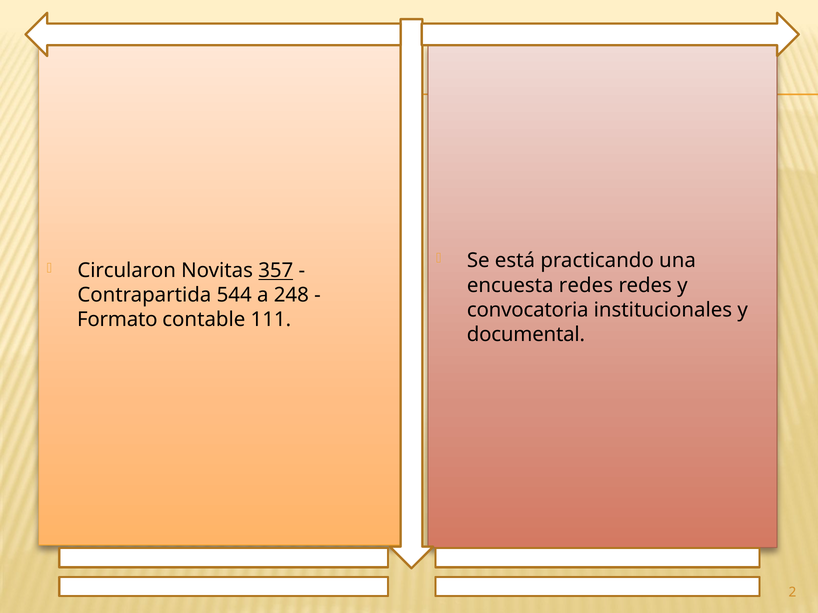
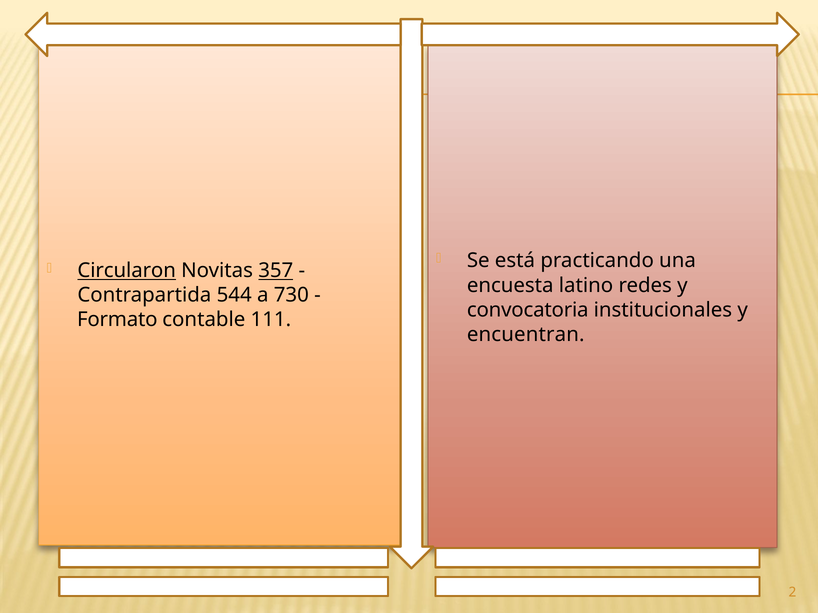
Circularon underline: none -> present (127, 271)
encuesta redes: redes -> latino (586, 286)
248: 248 -> 730 (291, 295)
documental: documental -> encuentran (526, 335)
